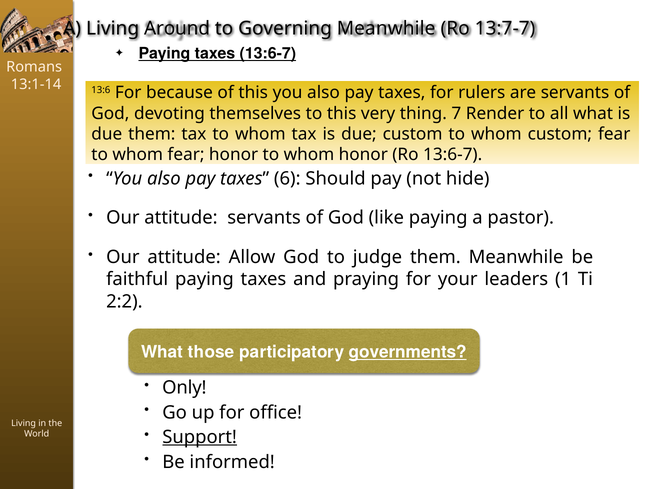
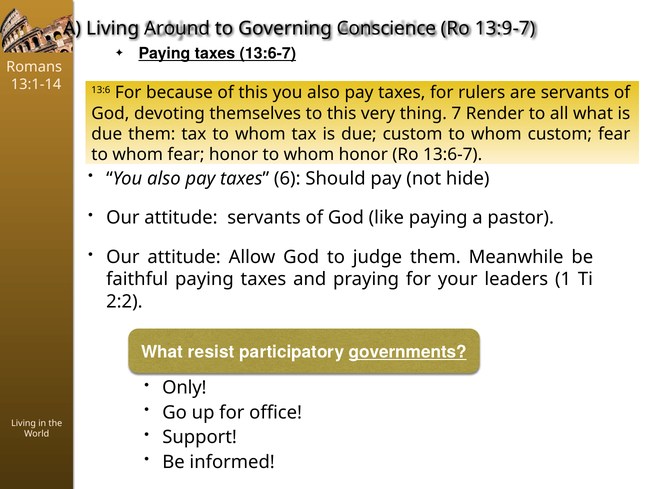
Governing Meanwhile: Meanwhile -> Conscience (386, 28)
13:7-7: 13:7-7 -> 13:9-7 (505, 28)
those: those -> resist (211, 352)
Support underline: present -> none (200, 437)
